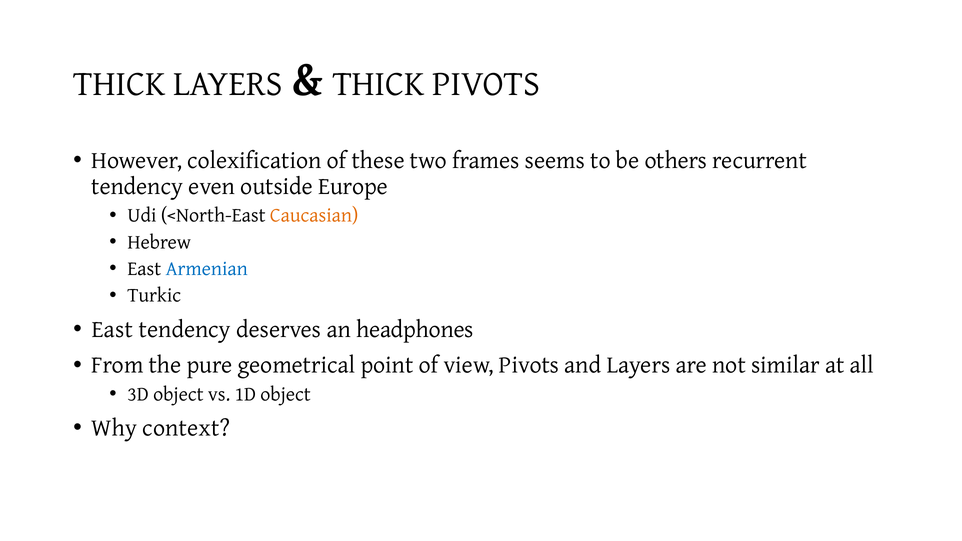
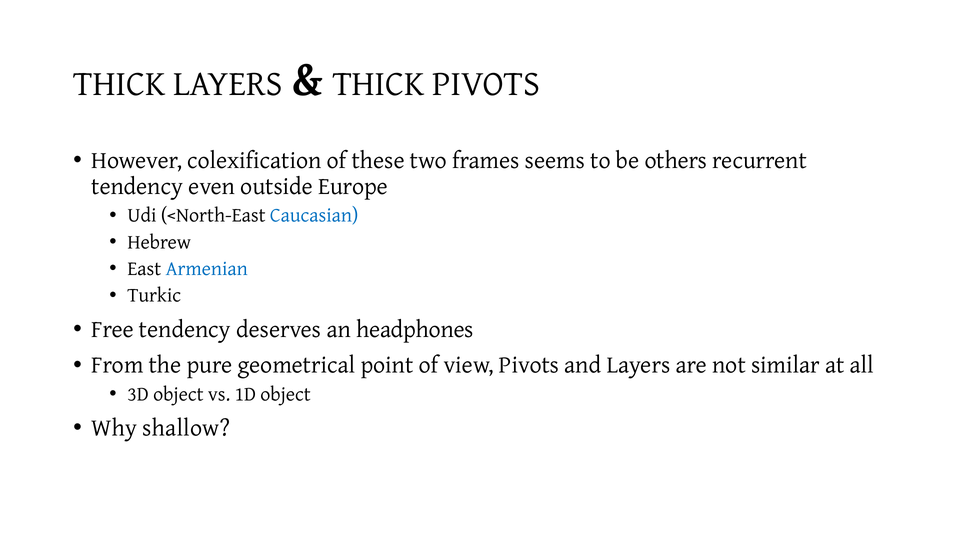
Caucasian colour: orange -> blue (314, 215)
East: East -> Free (113, 329)
context: context -> shallow (186, 428)
